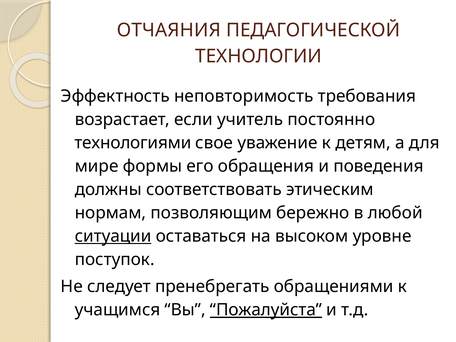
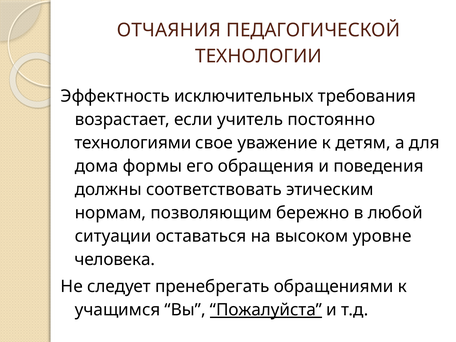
неповторимость: неповторимость -> исключительных (244, 96)
мире: мире -> дома (97, 166)
ситуации underline: present -> none (113, 236)
поступок: поступок -> человека (115, 259)
